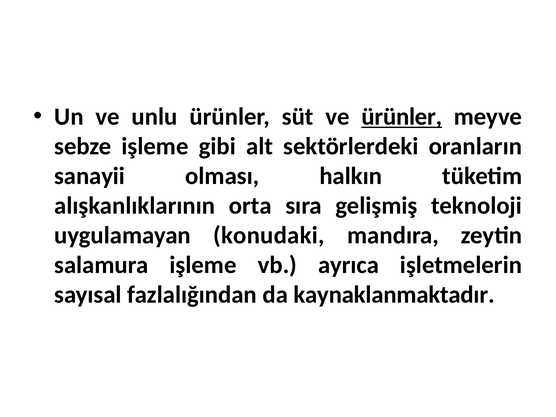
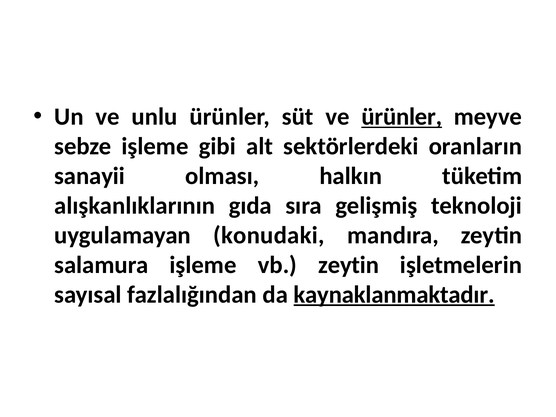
orta: orta -> gıda (250, 206)
vb ayrıca: ayrıca -> zeytin (349, 265)
kaynaklanmaktadır underline: none -> present (394, 295)
